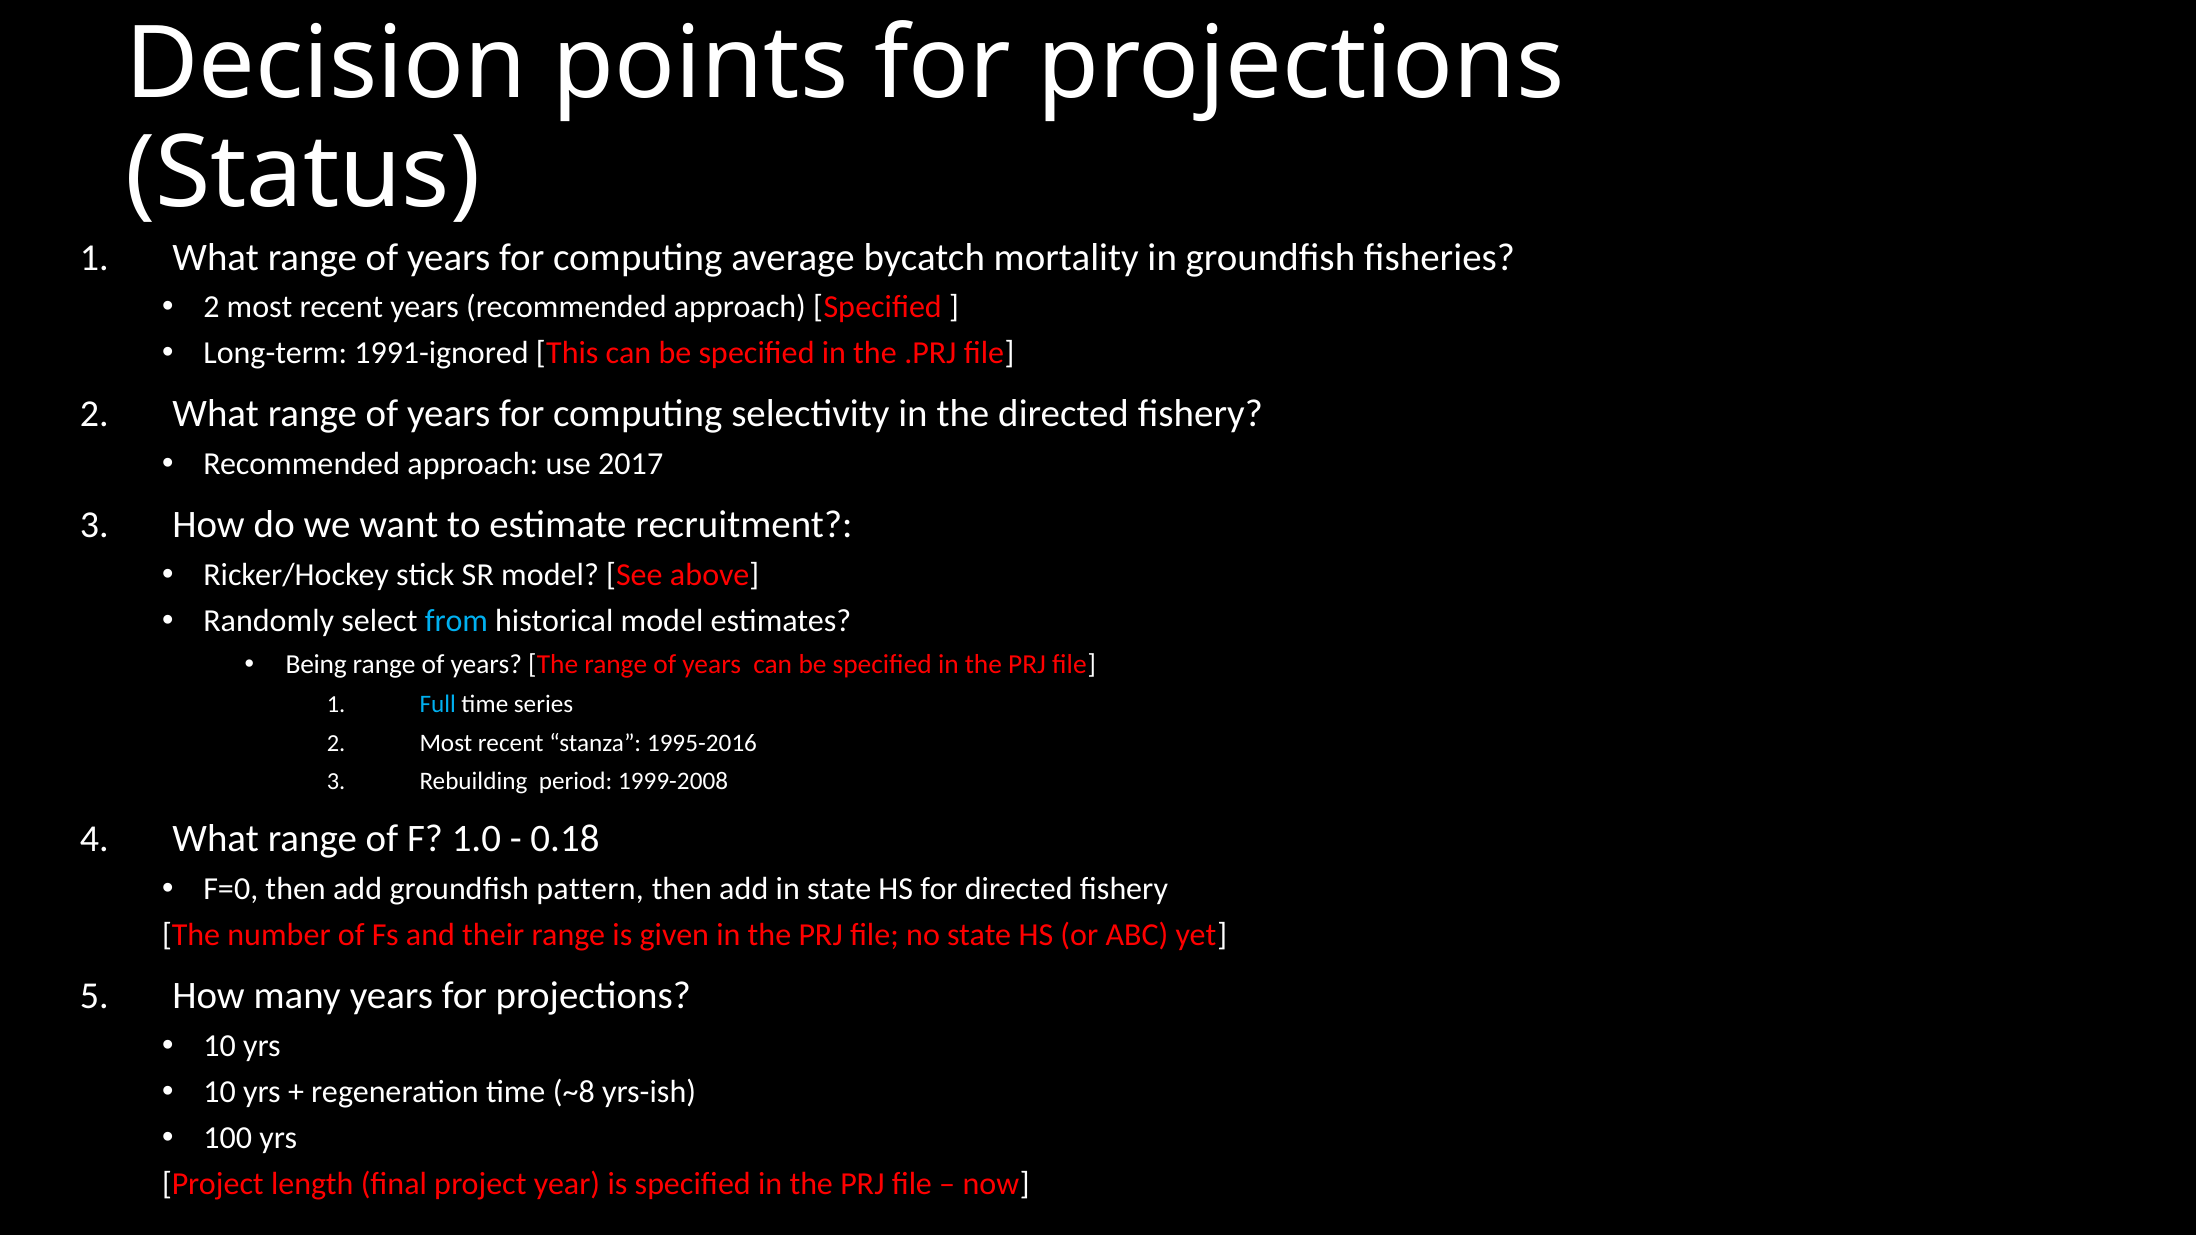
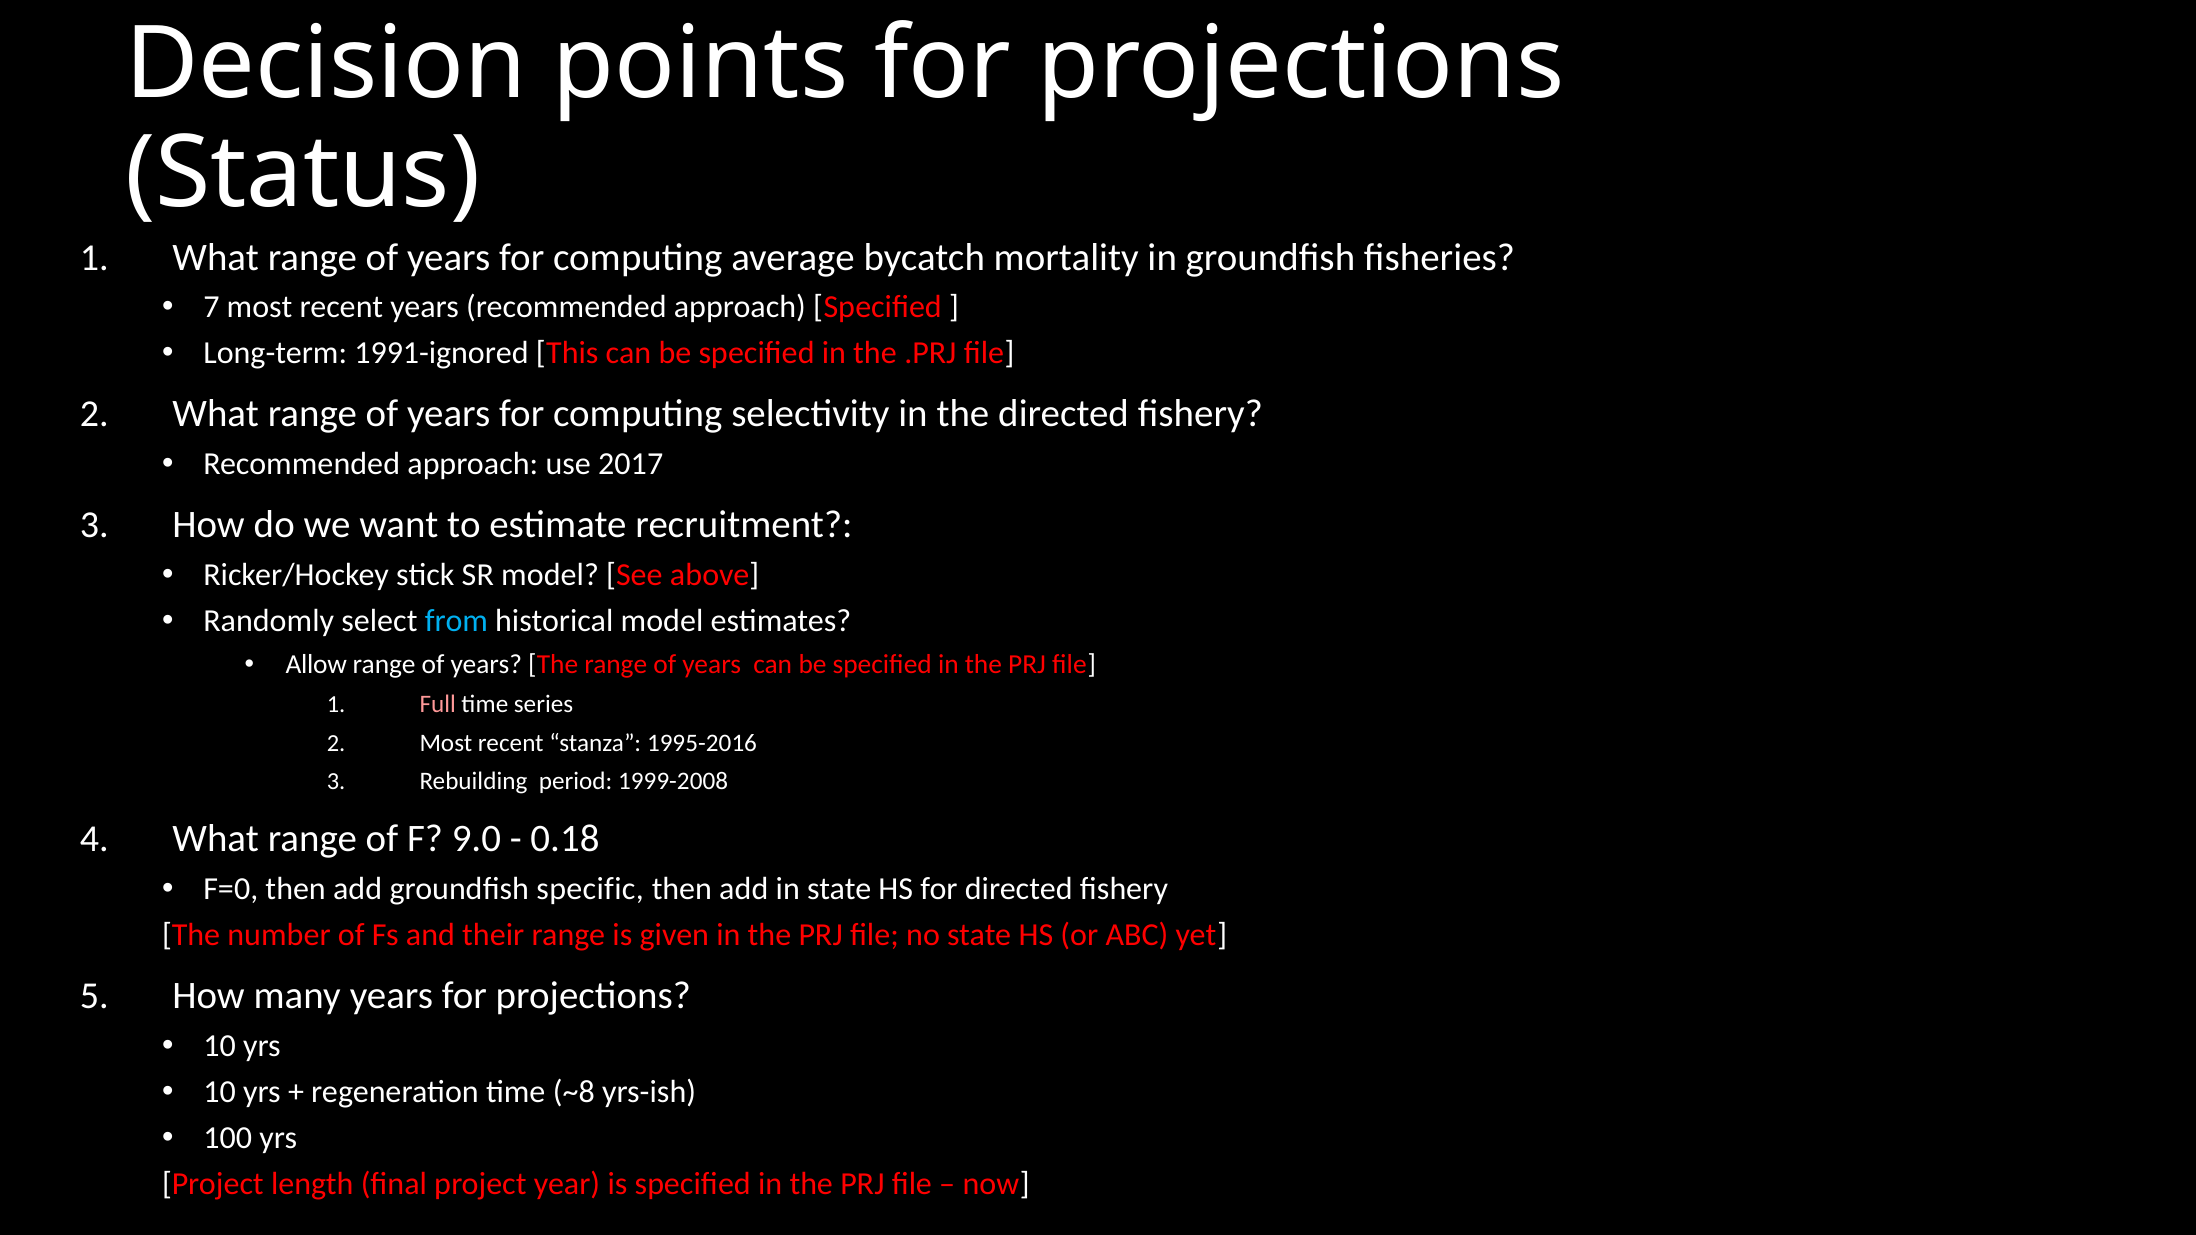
2: 2 -> 7 (211, 307)
Being: Being -> Allow (316, 665)
Full colour: light blue -> pink (438, 704)
1.0: 1.0 -> 9.0 (476, 839)
pattern: pattern -> specific (590, 889)
